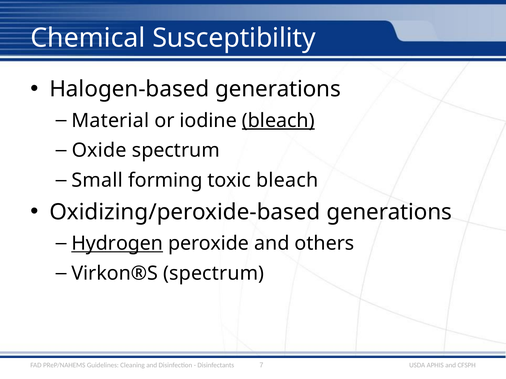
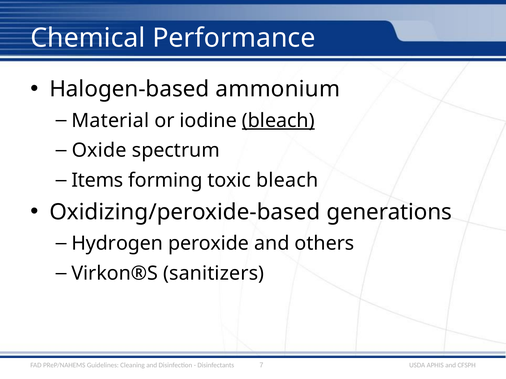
Susceptibility: Susceptibility -> Performance (234, 38)
Halogen-based generations: generations -> ammonium (278, 89)
Small: Small -> Items (97, 181)
Hydrogen underline: present -> none (117, 244)
Virkon®S spectrum: spectrum -> sanitizers (214, 274)
